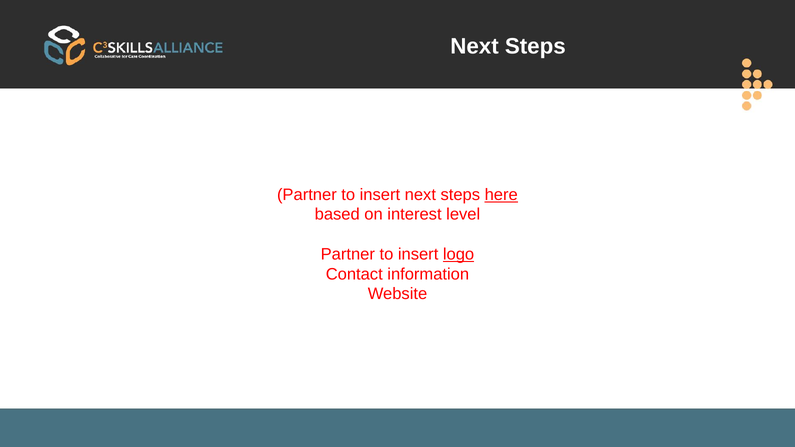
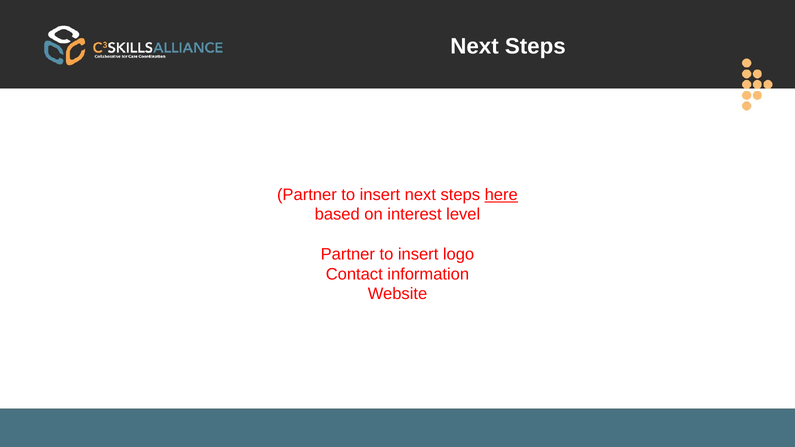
logo underline: present -> none (459, 254)
